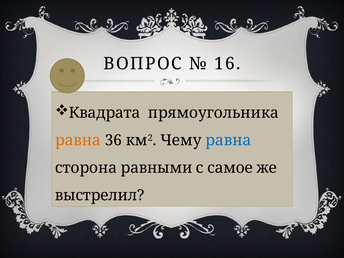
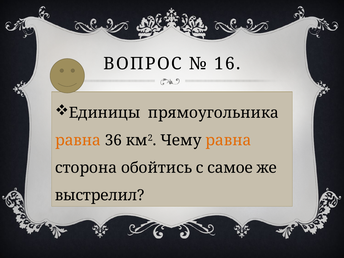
Квадрата: Квадрата -> Единицы (105, 113)
равна colour: blue -> orange (228, 140)
равными: равными -> обойтись (156, 168)
